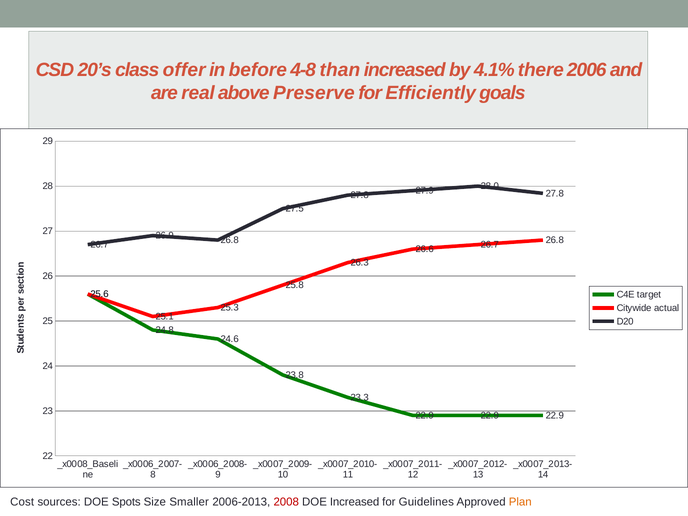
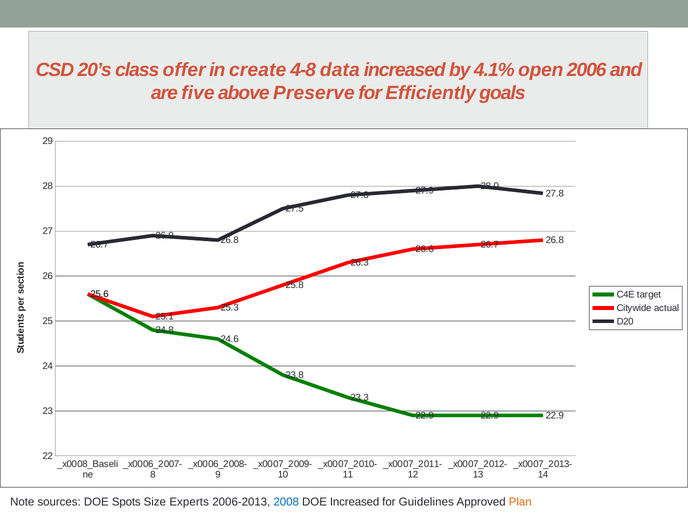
before: before -> create (258, 70)
than: than -> data (340, 70)
there: there -> open (541, 70)
real: real -> five (198, 93)
Cost: Cost -> Note (22, 502)
Smaller: Smaller -> Experts (189, 502)
2008 colour: red -> blue (286, 502)
